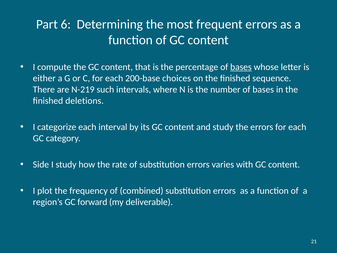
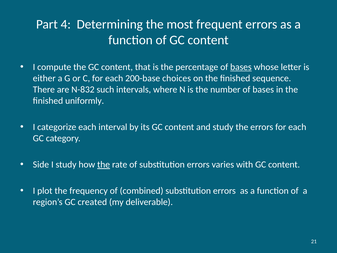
6: 6 -> 4 (66, 24)
N-219: N-219 -> N-832 (83, 89)
deletions: deletions -> uniformly (85, 101)
the underline: none -> present (104, 164)
forward: forward -> created (92, 202)
